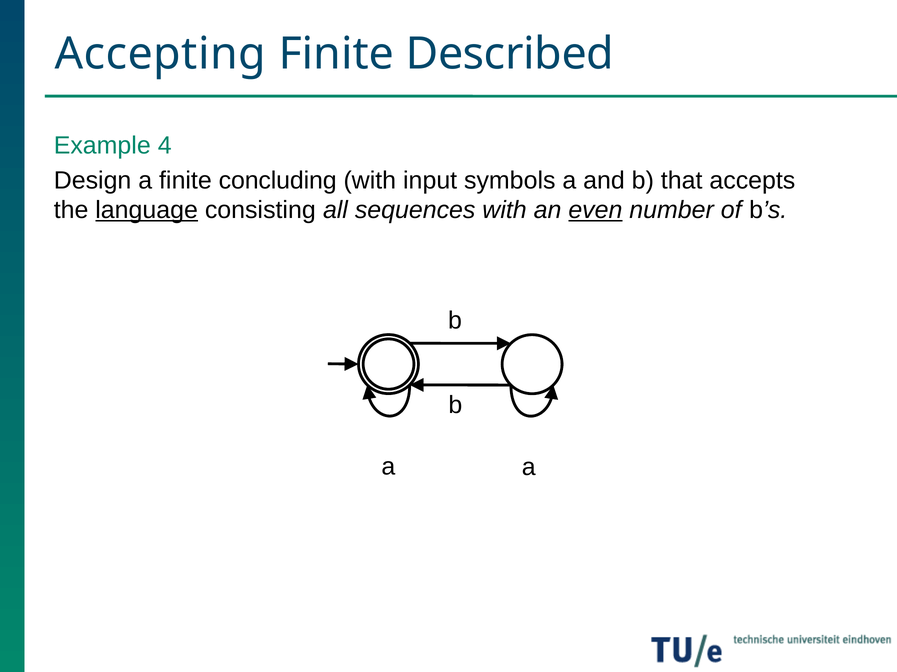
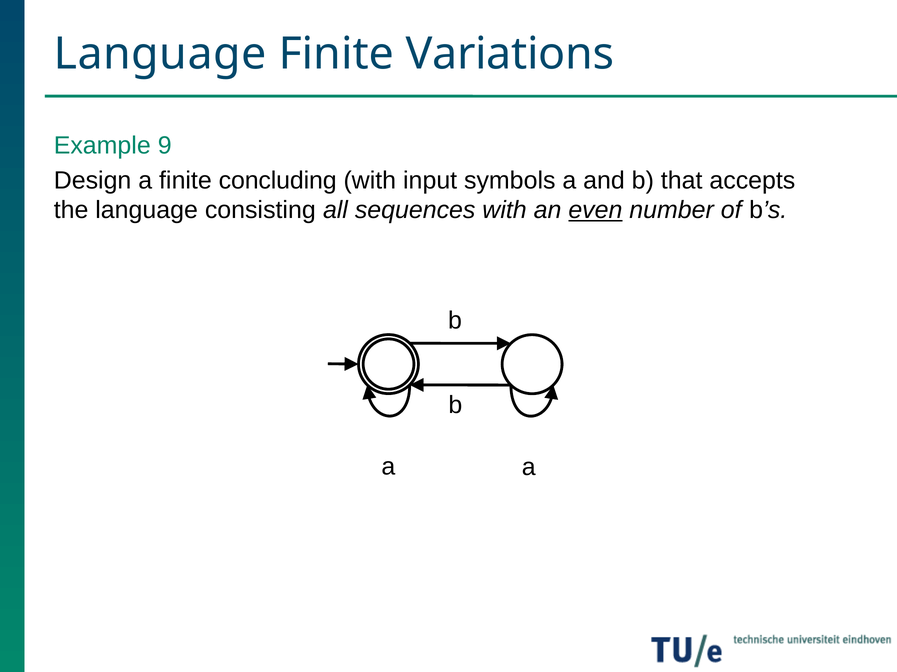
Accepting: Accepting -> Language (160, 54)
Described: Described -> Variations (510, 54)
4: 4 -> 9 (165, 146)
language underline: present -> none (147, 210)
